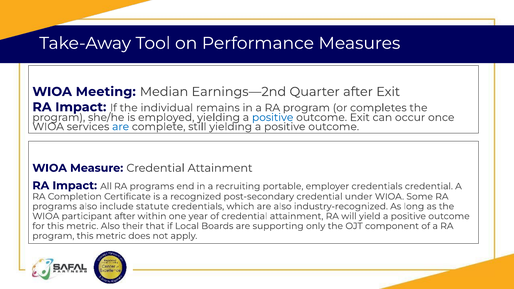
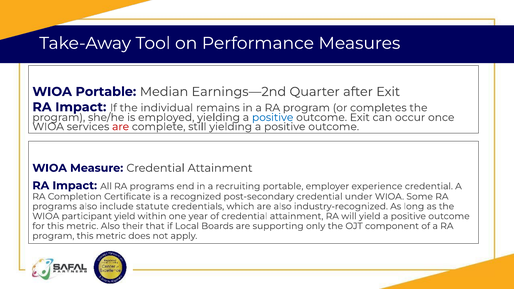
WIOA Meeting: Meeting -> Portable (106, 92)
are colour: blue -> red (121, 127)
employer credentials: credentials -> experience (377, 186)
participant after: after -> yield (125, 216)
